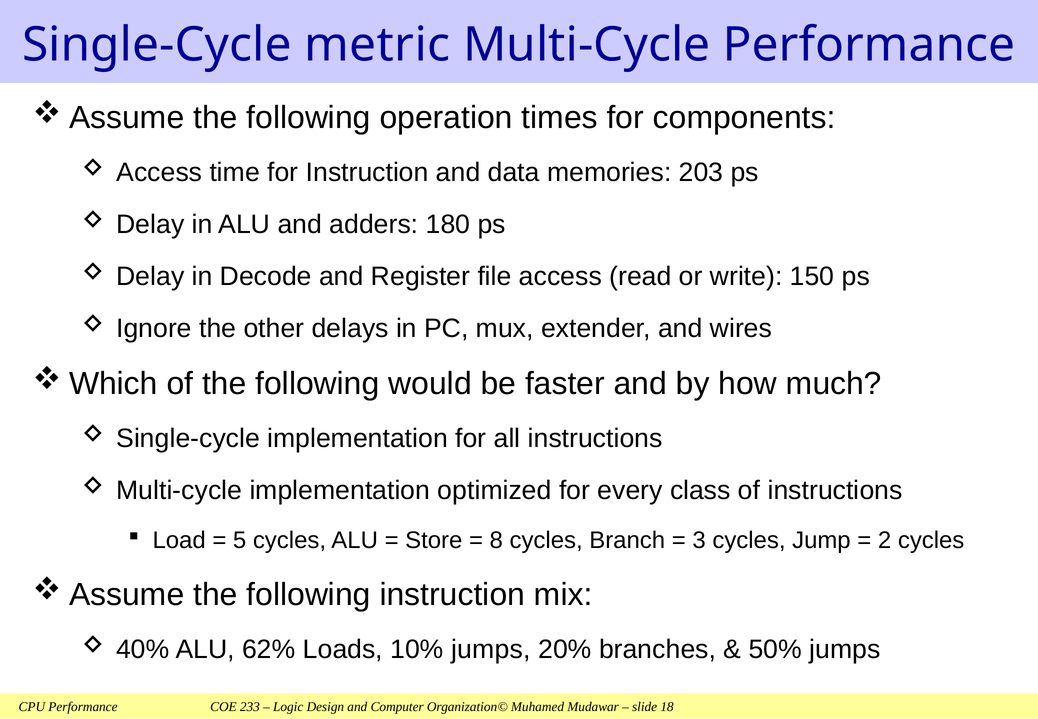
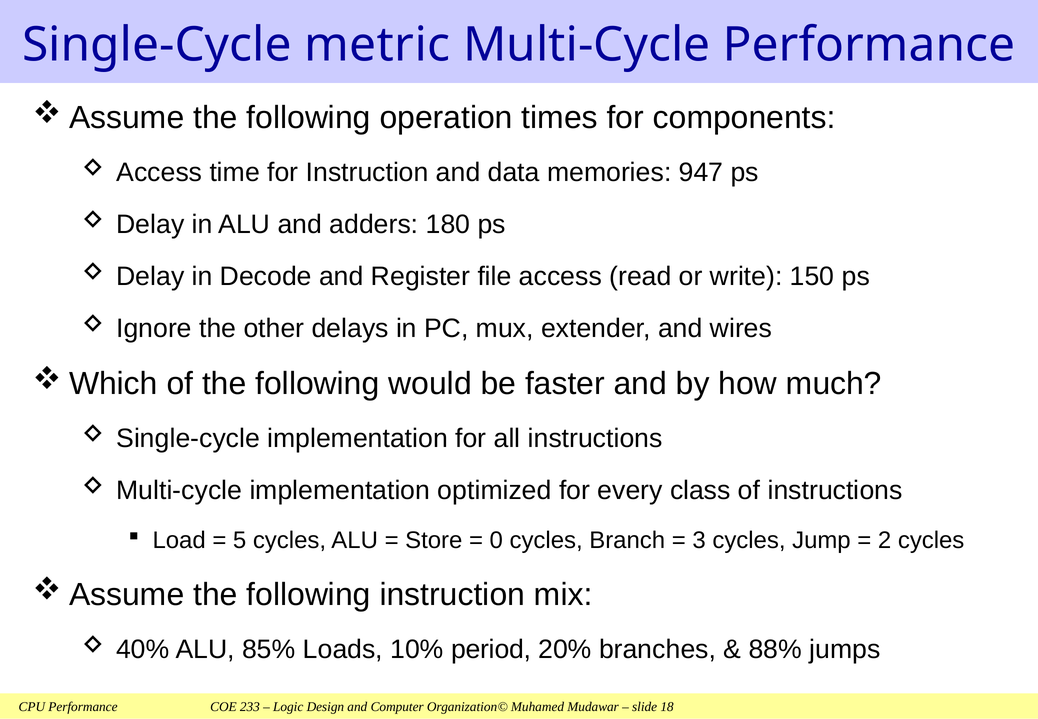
203: 203 -> 947 (701, 172)
8: 8 -> 0 (496, 540)
62%: 62% -> 85% (269, 649)
10% jumps: jumps -> period (491, 649)
50%: 50% -> 88% (775, 649)
